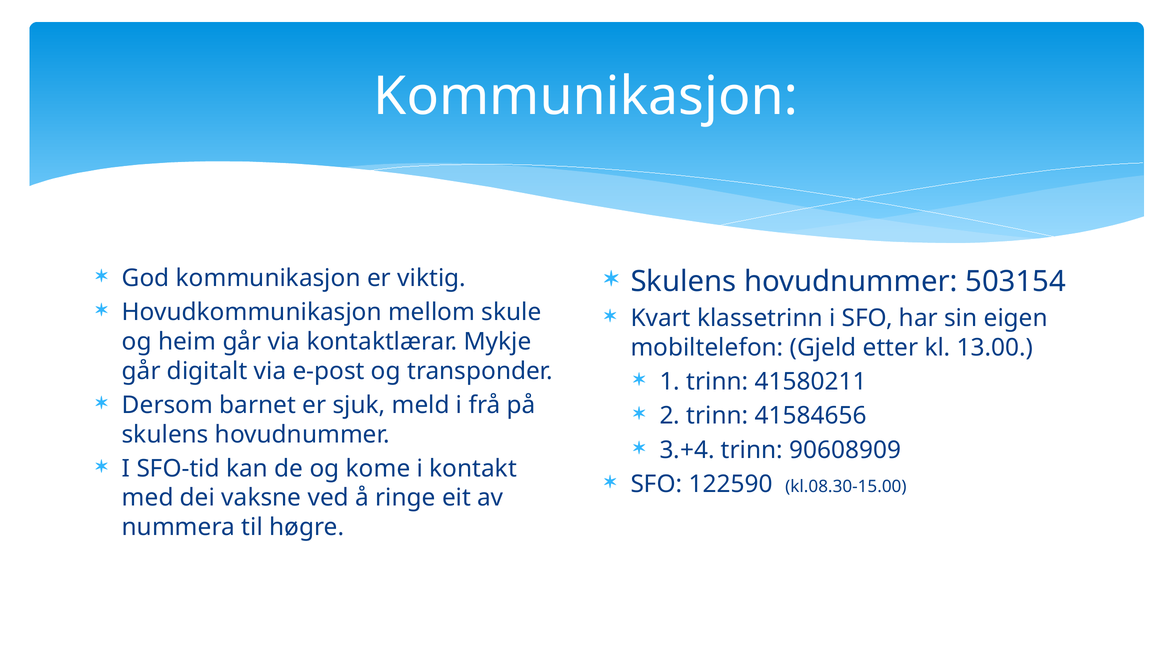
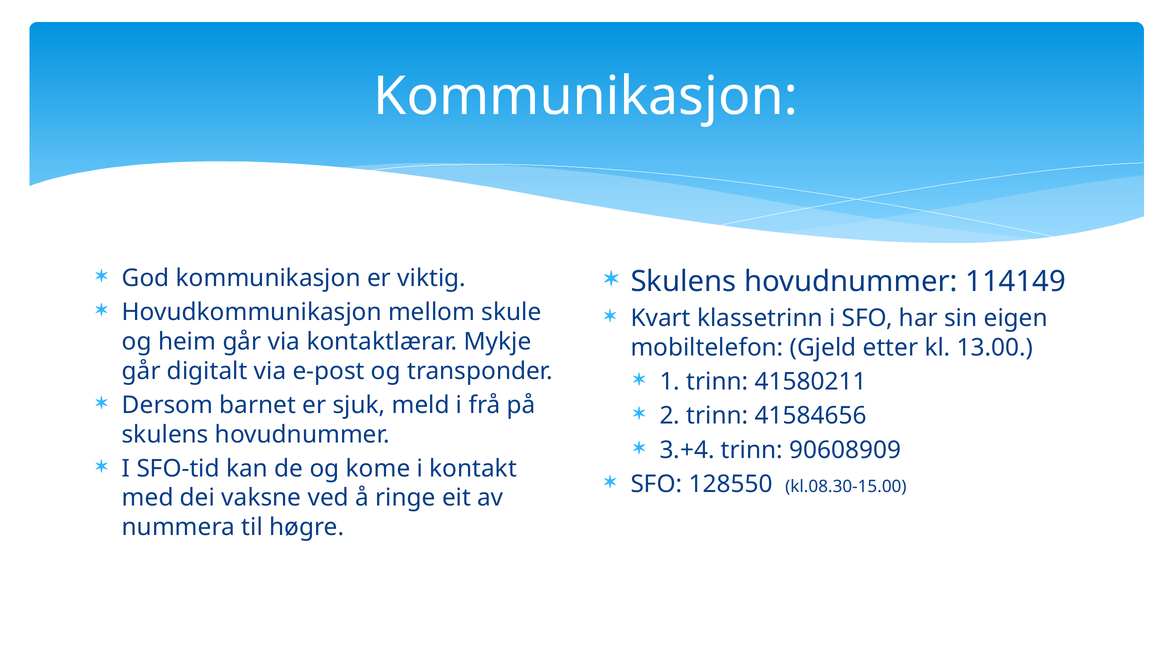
503154: 503154 -> 114149 (1016, 282)
122590: 122590 -> 128550 (731, 484)
